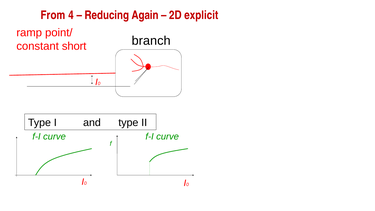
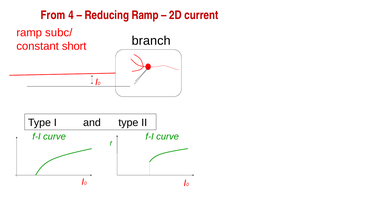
Reducing Again: Again -> Ramp (145, 15)
explicit: explicit -> current (201, 15)
point/: point/ -> subc/ (59, 33)
